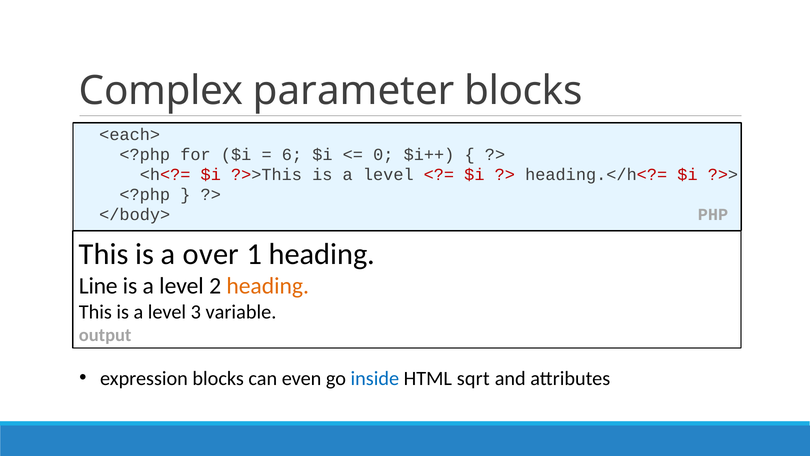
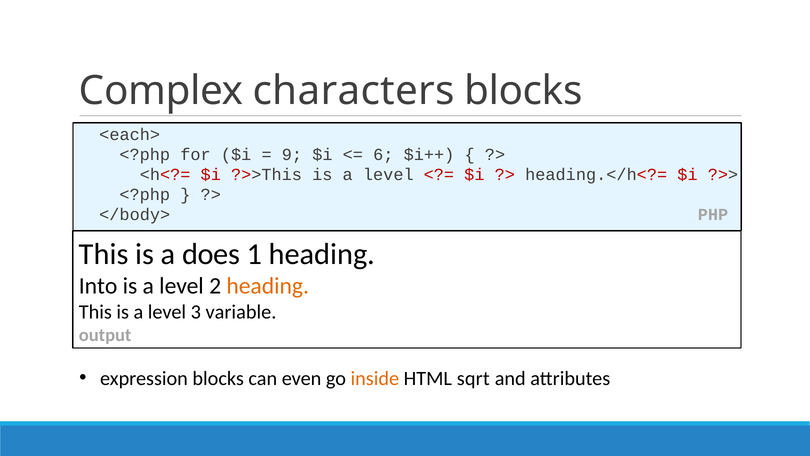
parameter: parameter -> characters (354, 91)
6: 6 -> 9 (292, 155)
0: 0 -> 6 (383, 155)
over: over -> does (211, 254)
Line: Line -> Into (98, 286)
inside colour: blue -> orange (375, 378)
